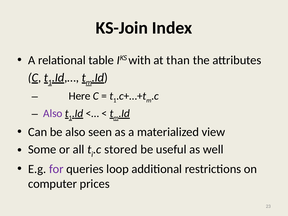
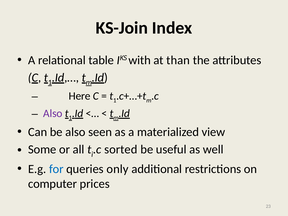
stored: stored -> sorted (121, 149)
for colour: purple -> blue (56, 169)
loop: loop -> only (118, 169)
